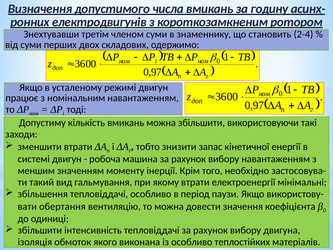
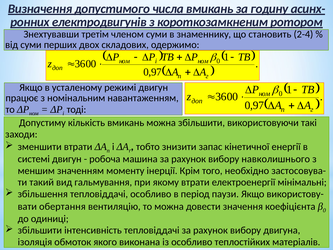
вибору навантаженням: навантаженням -> навколишнього (276, 159)
